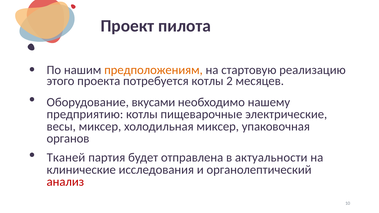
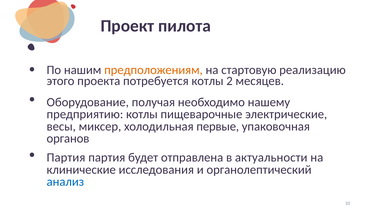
вкусами: вкусами -> получая (153, 102)
холодильная миксер: миксер -> первые (218, 126)
Тканей: Тканей -> Партия (66, 158)
анализ colour: red -> blue (65, 182)
